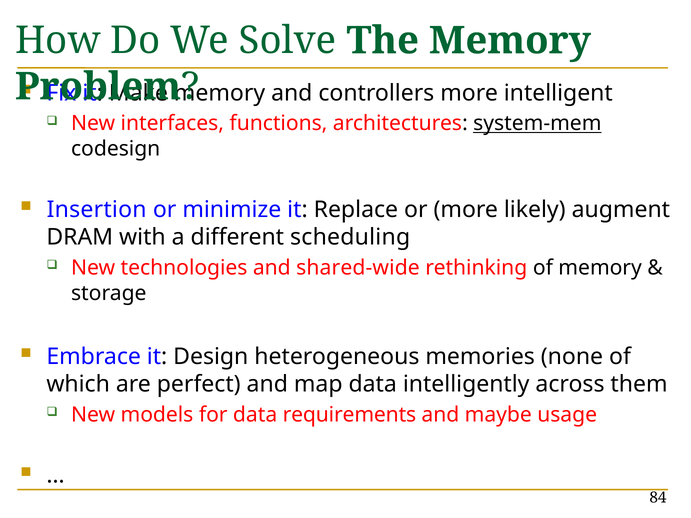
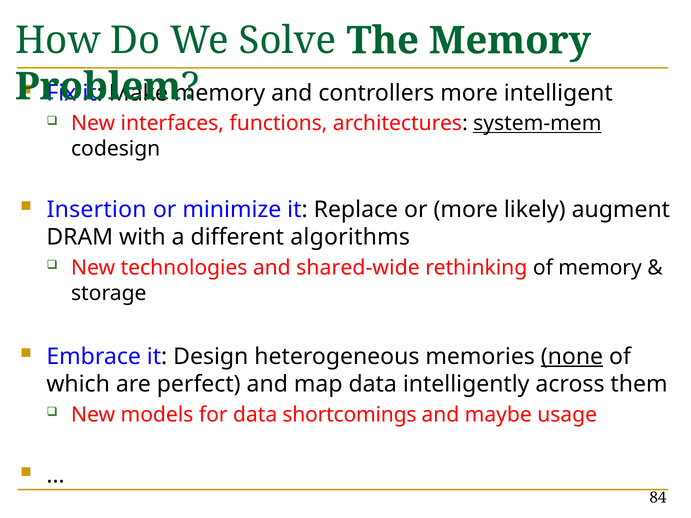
scheduling: scheduling -> algorithms (350, 237)
none underline: none -> present (572, 357)
requirements: requirements -> shortcomings (349, 415)
